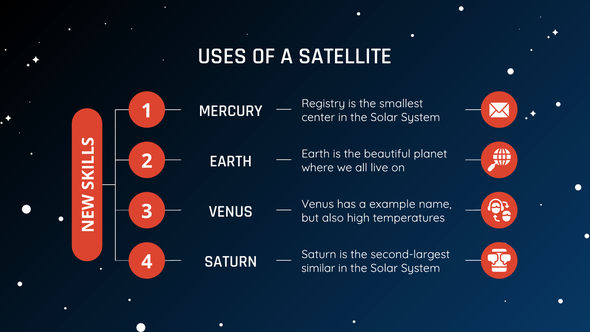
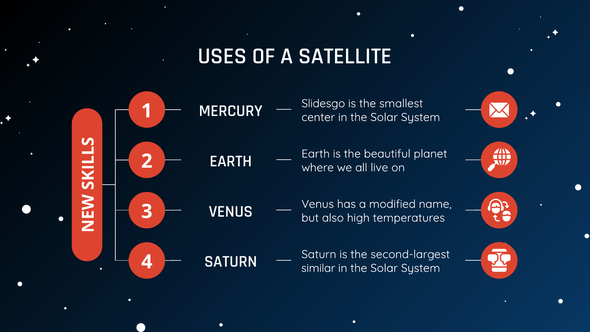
Registry: Registry -> Slidesgo (323, 103)
example: example -> modified (392, 204)
